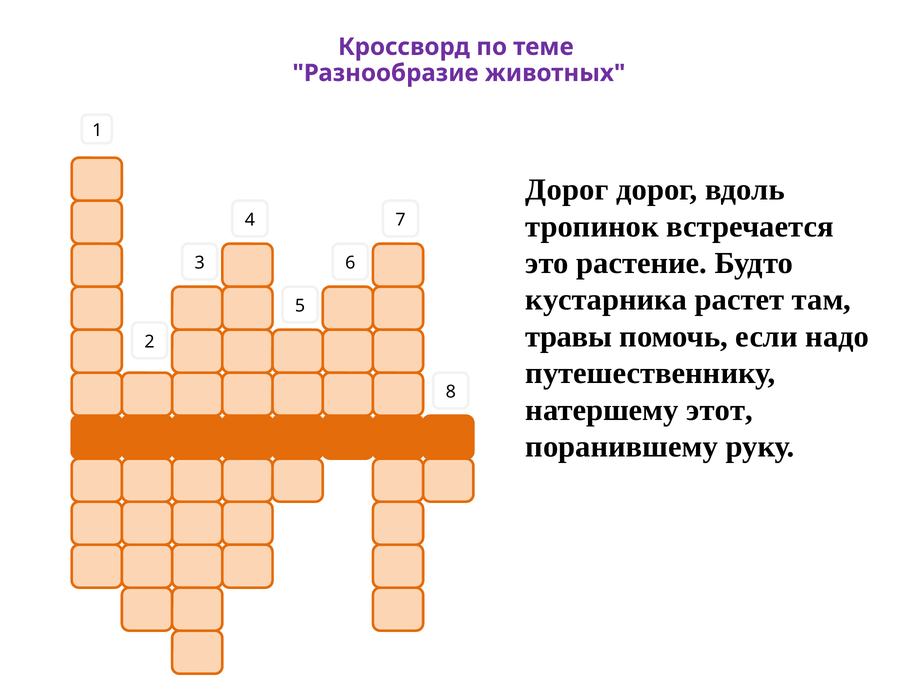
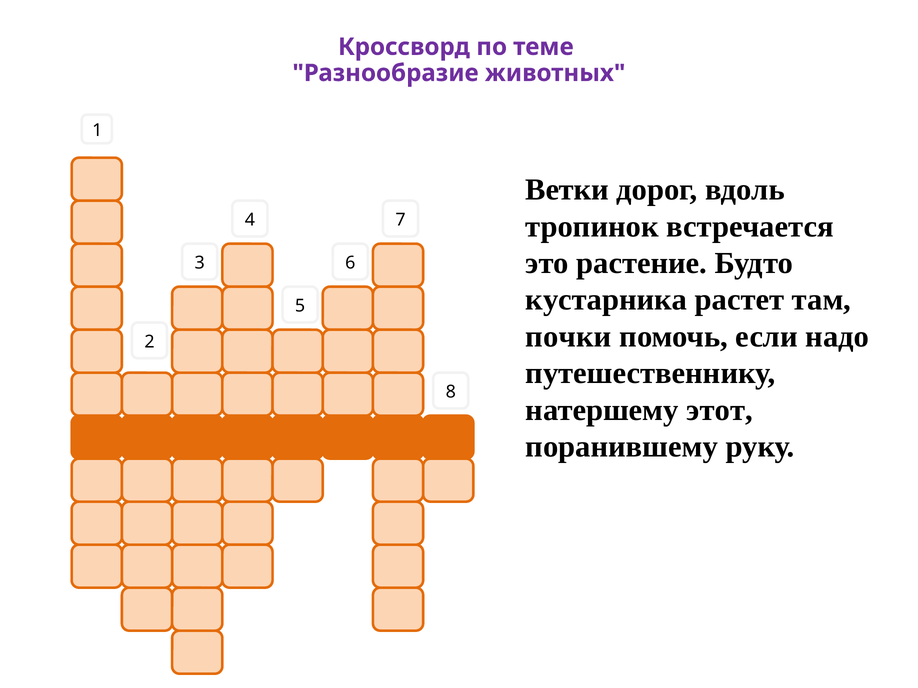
Дорог: Дорог -> Ветки (567, 190)
травы: травы -> почки (569, 337)
